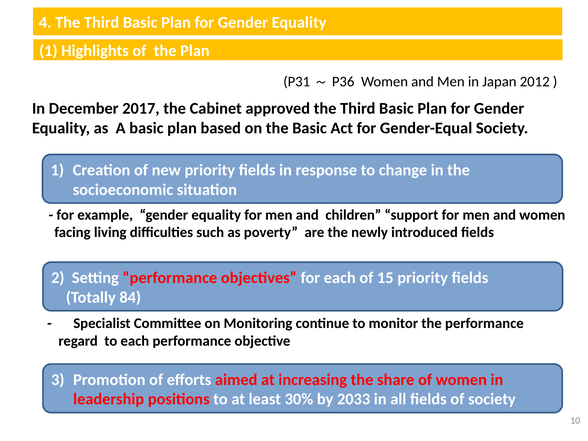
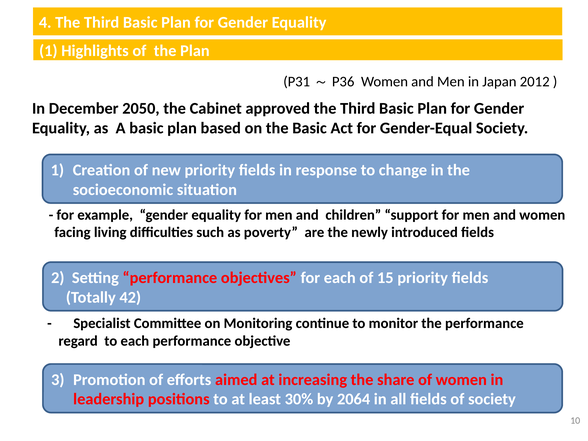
2017: 2017 -> 2050 (141, 109)
84: 84 -> 42 (130, 297)
2033: 2033 -> 2064 (354, 399)
